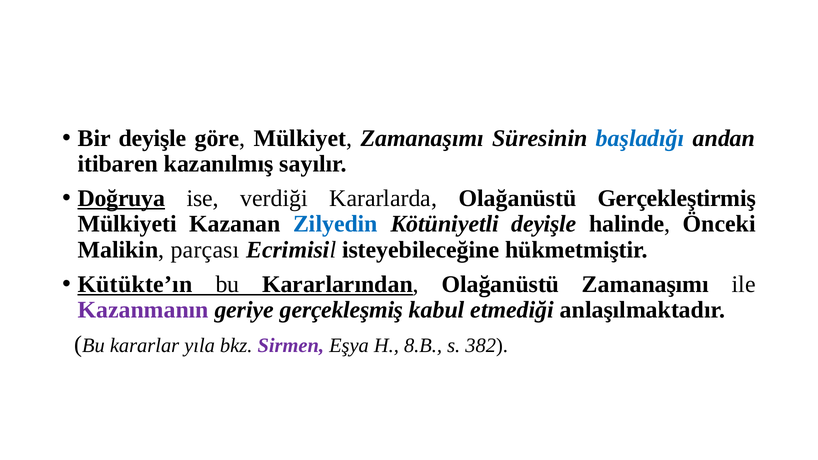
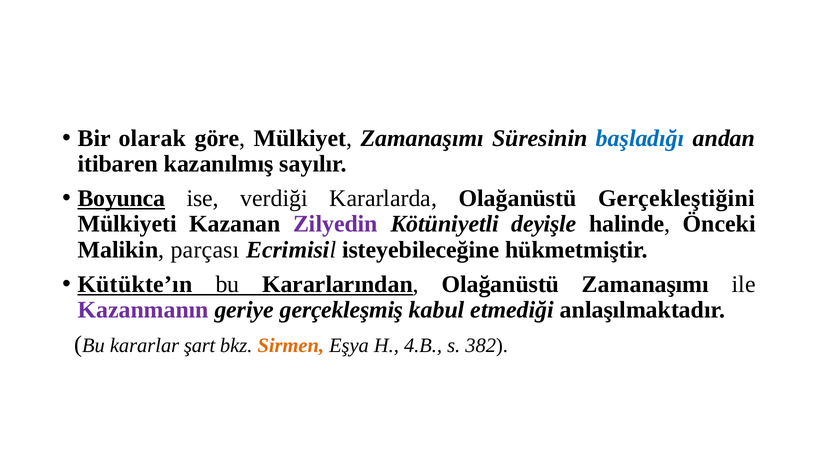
Bir deyişle: deyişle -> olarak (152, 138)
Doğruya: Doğruya -> Boyunca (121, 198)
Gerçekleştirmiş: Gerçekleştirmiş -> Gerçekleştiğini (676, 198)
Zilyedin colour: blue -> purple (335, 224)
yıla: yıla -> şart (200, 345)
Sirmen colour: purple -> orange (291, 345)
8.B: 8.B -> 4.B (423, 345)
